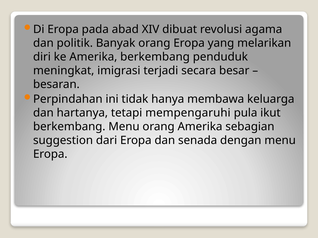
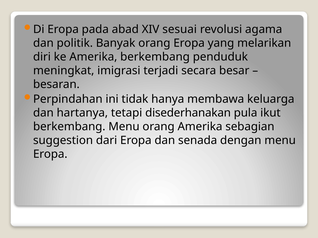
dibuat: dibuat -> sesuai (180, 29)
mempengaruhi: mempengaruhi -> disederhanakan (188, 113)
